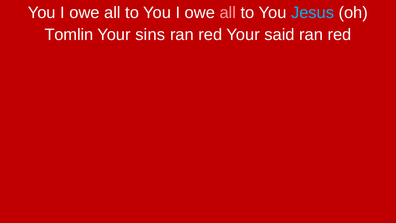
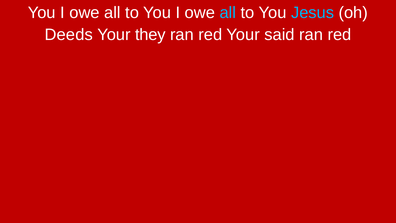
all colour: pink -> light blue (228, 13)
Tomlin: Tomlin -> Deeds (69, 35)
sins: sins -> they (150, 35)
